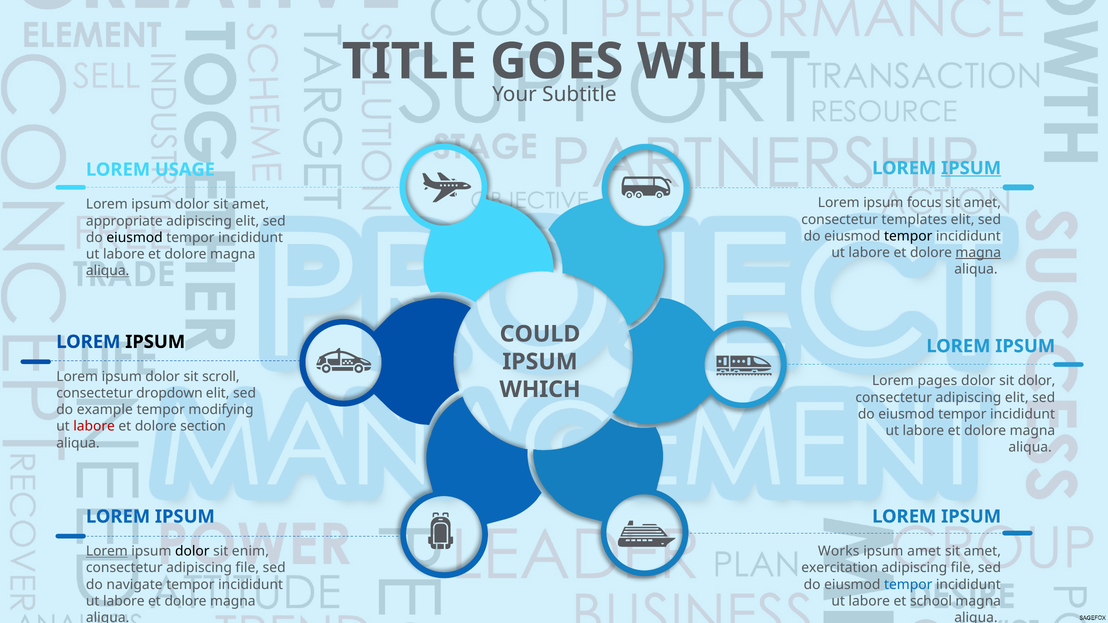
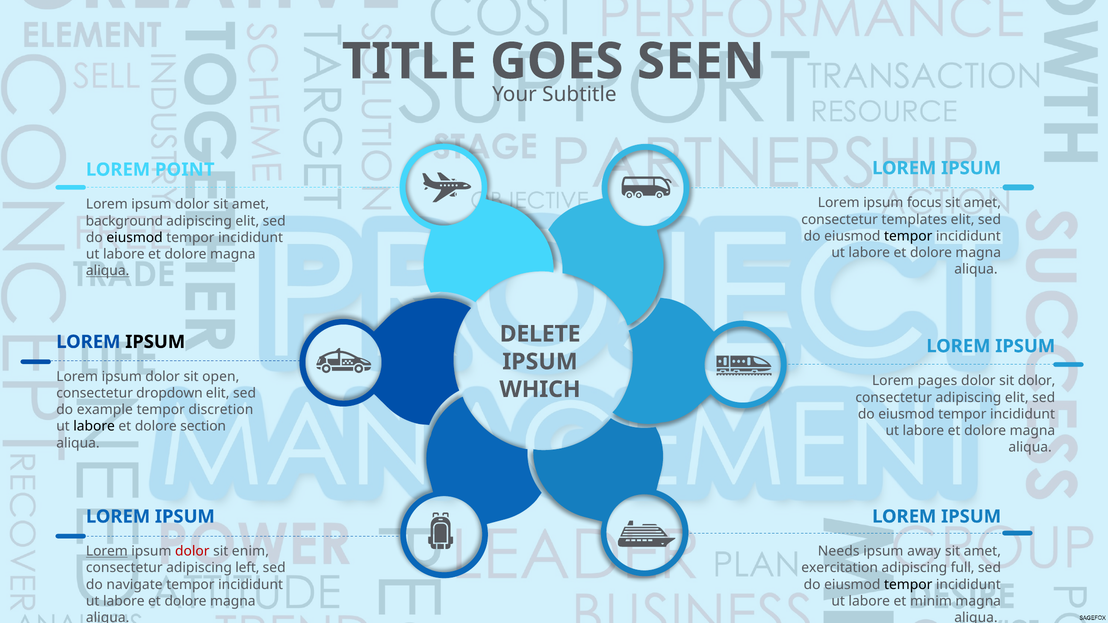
WILL: WILL -> SEEN (701, 62)
IPSUM underline: present -> none (971, 168)
USAGE: USAGE -> POINT (185, 170)
appropriate: appropriate -> background (124, 221)
magna underline: present -> none (978, 253)
COULD: COULD -> DELETE (540, 334)
scroll: scroll -> open (221, 377)
modifying: modifying -> discretion (221, 410)
labore colour: red -> black (94, 427)
dolor colour: black -> red (192, 551)
Works: Works -> Needs (839, 551)
ipsum amet: amet -> away (924, 551)
consectetur adipiscing file: file -> left (247, 568)
file: file -> full (963, 568)
tempor colour: blue -> black (908, 585)
school: school -> minim (931, 601)
